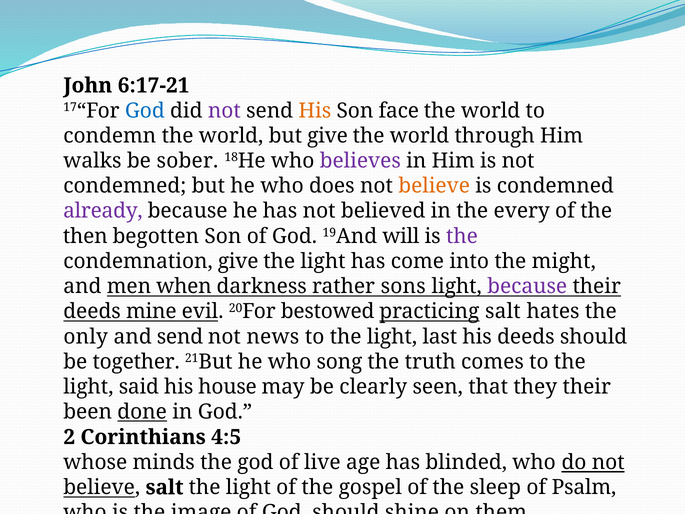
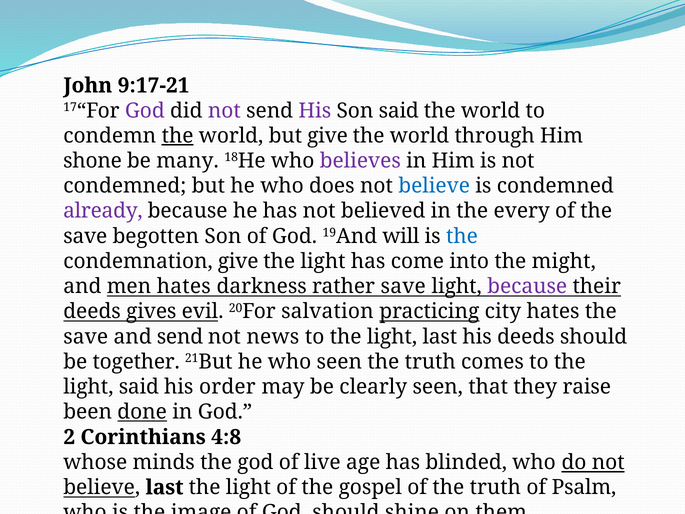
6:17-21: 6:17-21 -> 9:17-21 (154, 85)
God colour: blue -> purple (145, 111)
His colour: orange -> purple (315, 111)
Son face: face -> said (399, 111)
the underline: none -> present (178, 136)
walks: walks -> shone (93, 161)
sober: sober -> many (188, 161)
believe colour: orange -> blue (434, 186)
then: then -> save (85, 236)
the colour: purple -> blue (462, 236)
men when: when -> hates (184, 286)
rather sons: sons -> save (403, 286)
mine: mine -> gives (151, 311)
bestowed: bestowed -> salvation (327, 311)
practicing salt: salt -> city (503, 311)
only: only -> save (86, 337)
who song: song -> seen (339, 362)
house: house -> order (227, 387)
they their: their -> raise (587, 387)
4:5: 4:5 -> 4:8 (226, 437)
believe salt: salt -> last (165, 487)
of the sleep: sleep -> truth (495, 487)
